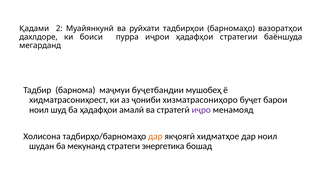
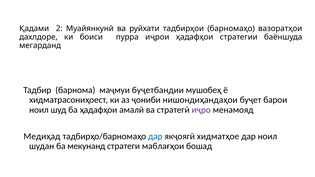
хизматрасониҳоро: хизматрасониҳоро -> нишондиҳандаҳои (200, 100)
Холисона: Холисона -> Медиҳад (42, 136)
дар colour: orange -> blue (155, 136)
энергетика: энергетика -> маблағҳои (163, 146)
